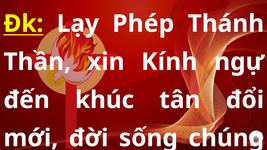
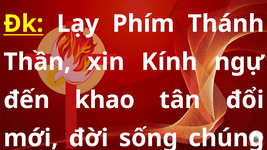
Phép: Phép -> Phím (143, 24)
khúc: khúc -> khao (105, 100)
